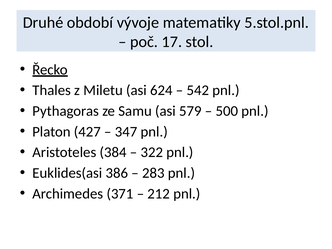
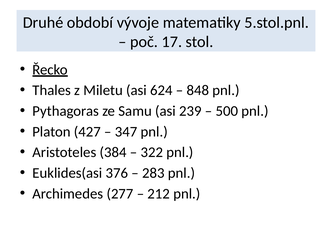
542: 542 -> 848 (198, 90)
579: 579 -> 239 (190, 111)
386: 386 -> 376 (117, 173)
371: 371 -> 277 (120, 194)
